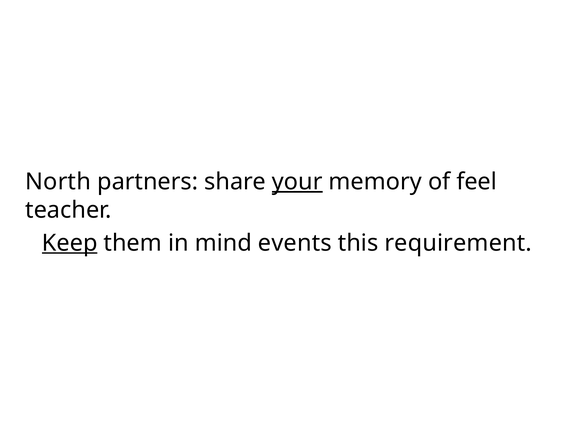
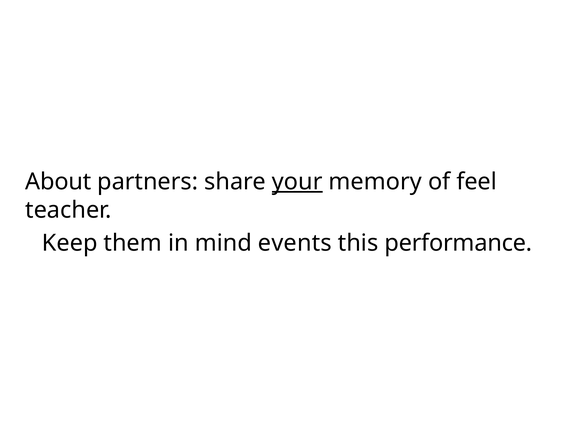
North: North -> About (58, 181)
Keep underline: present -> none (70, 243)
requirement: requirement -> performance (458, 243)
